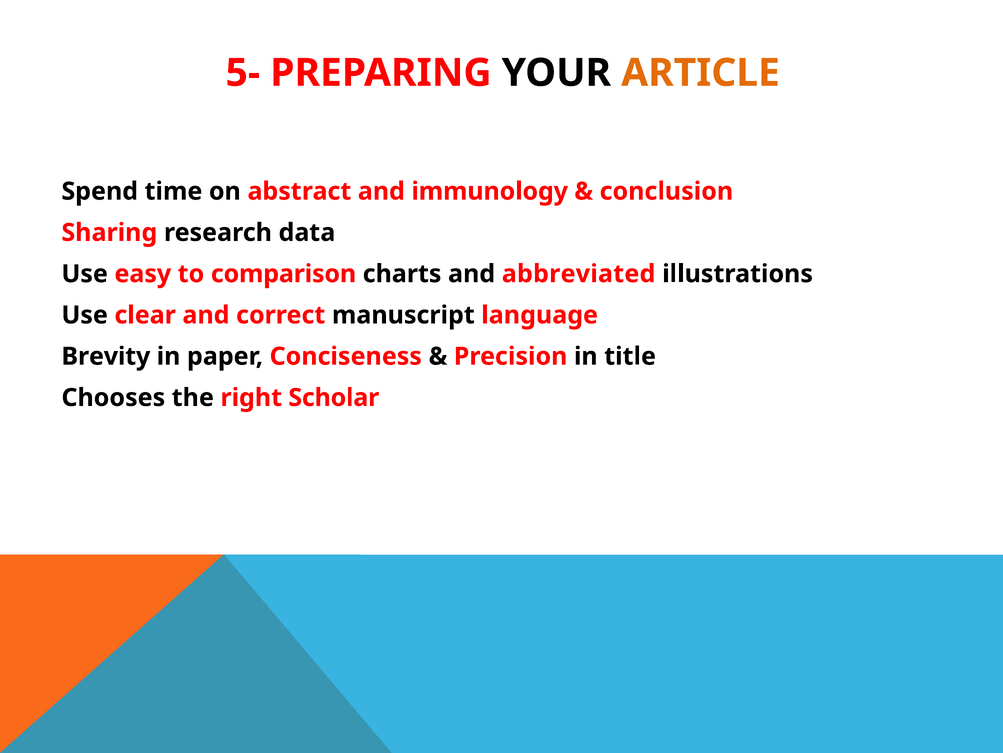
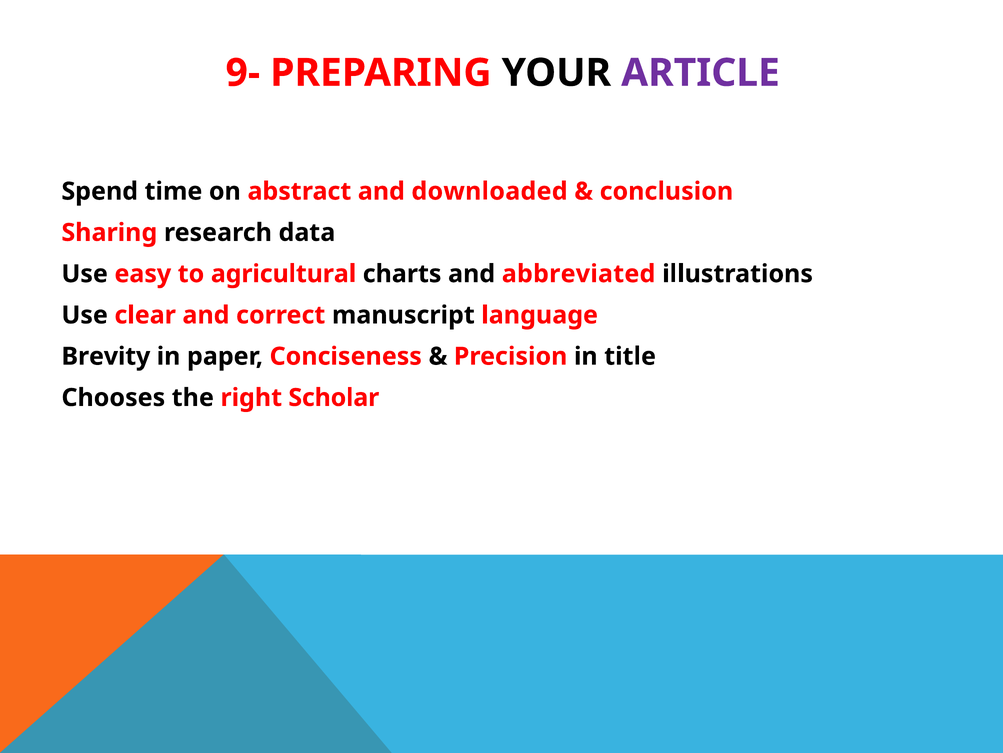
5-: 5- -> 9- (243, 73)
ARTICLE colour: orange -> purple (701, 73)
immunology: immunology -> downloaded (489, 191)
comparison: comparison -> agricultural (283, 274)
